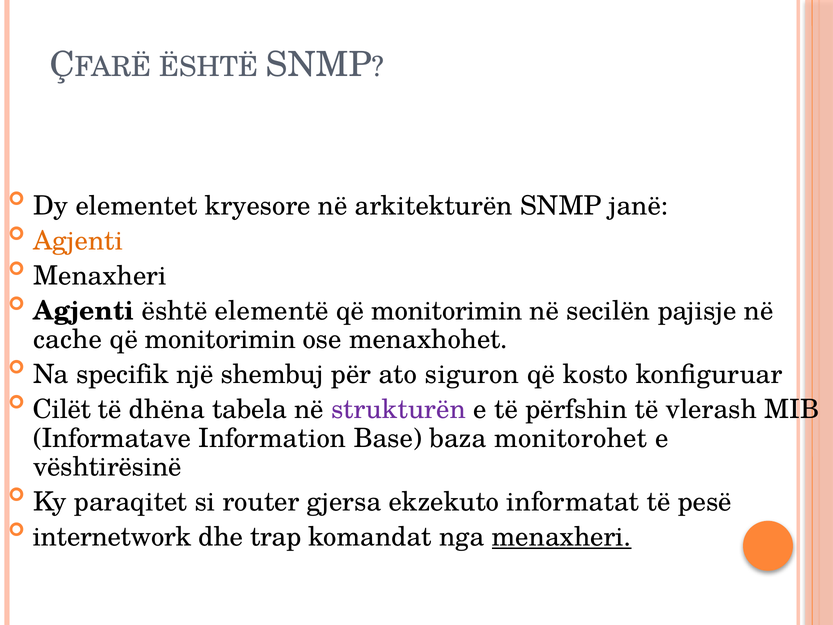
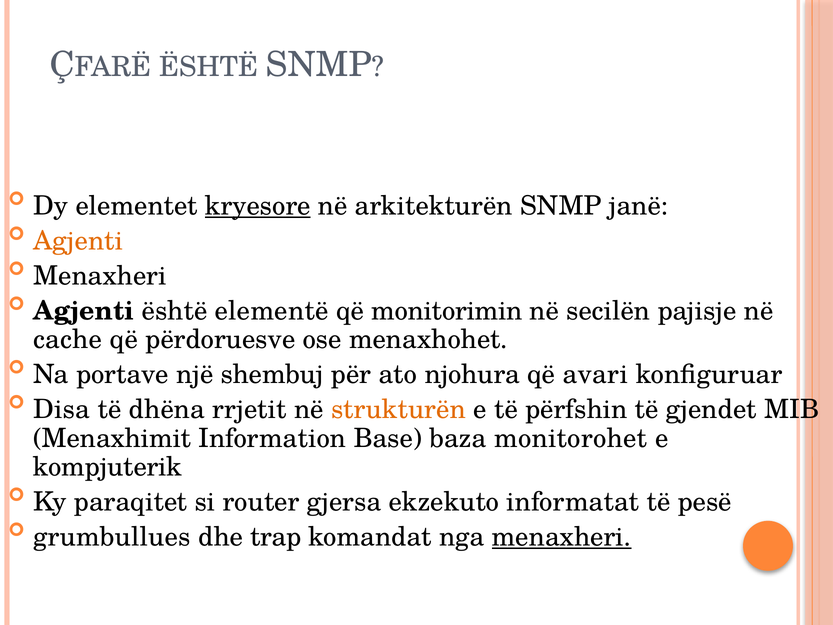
kryesore underline: none -> present (258, 206)
monitorimin: monitorimin -> përdoruesve (220, 339)
specifik: specifik -> portave (122, 374)
siguron: siguron -> njohura (472, 374)
kosto: kosto -> avari (595, 374)
Cilët: Cilët -> Disa (62, 409)
tabela: tabela -> rrjetit (249, 409)
strukturën colour: purple -> orange (398, 409)
vlerash: vlerash -> gjendet (711, 409)
Informatave: Informatave -> Menaxhimit (112, 438)
vështirësinë: vështirësinë -> kompjuterik (107, 467)
internetwork: internetwork -> grumbullues (112, 537)
